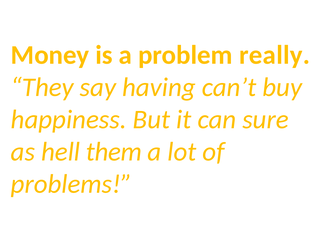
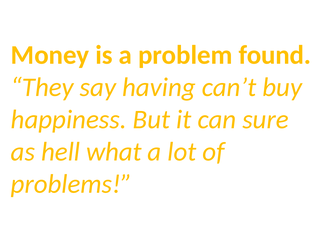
really: really -> found (275, 55)
them: them -> what (114, 152)
